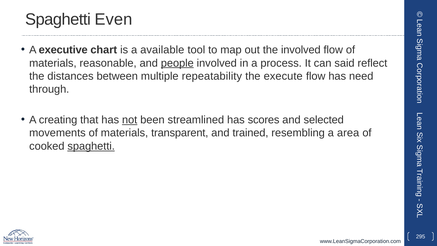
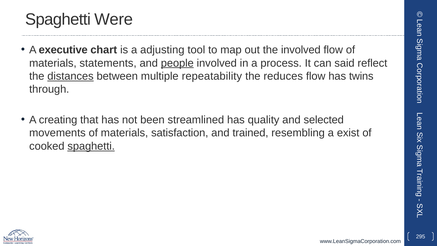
Even: Even -> Were (114, 19)
available: available -> adjusting (162, 50)
reasonable: reasonable -> statements (108, 63)
distances underline: none -> present (70, 76)
execute: execute -> reduces (283, 76)
need: need -> twins (361, 76)
not underline: present -> none (130, 120)
scores: scores -> quality (264, 120)
transparent: transparent -> satisfaction (180, 133)
area: area -> exist (348, 133)
